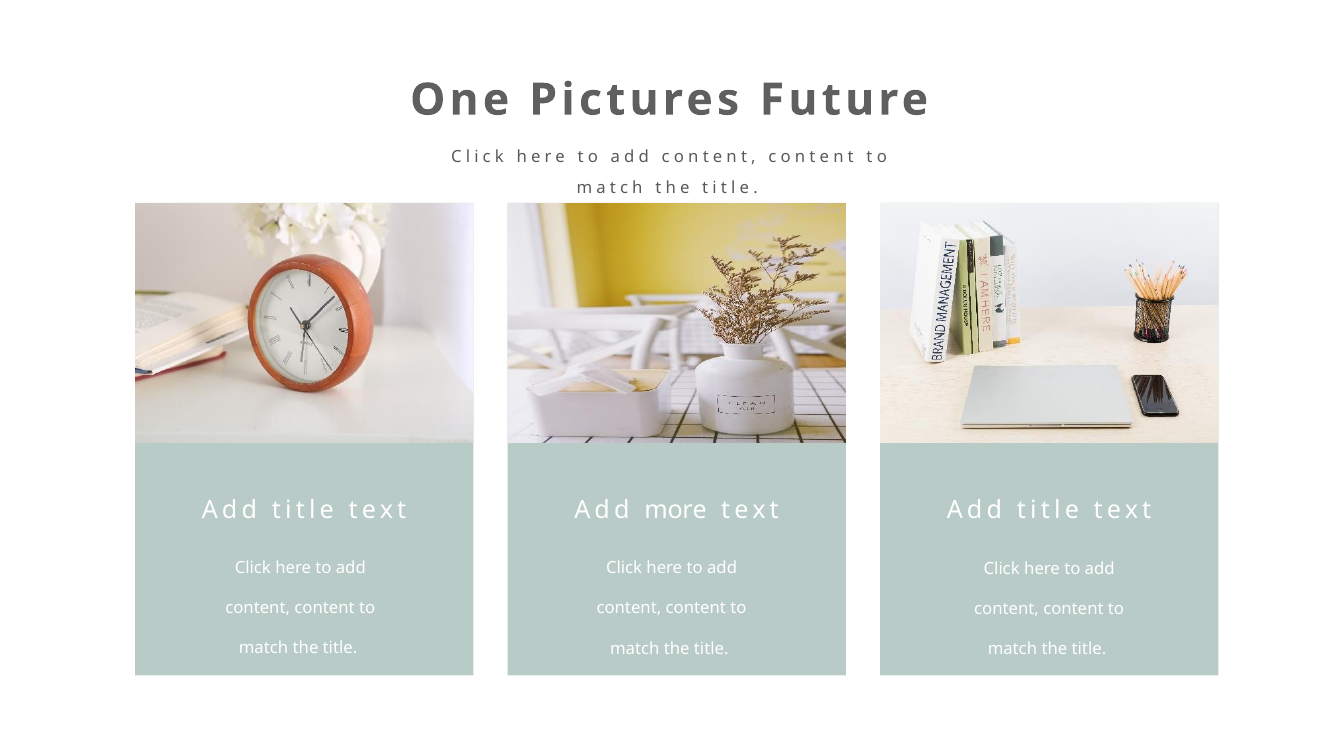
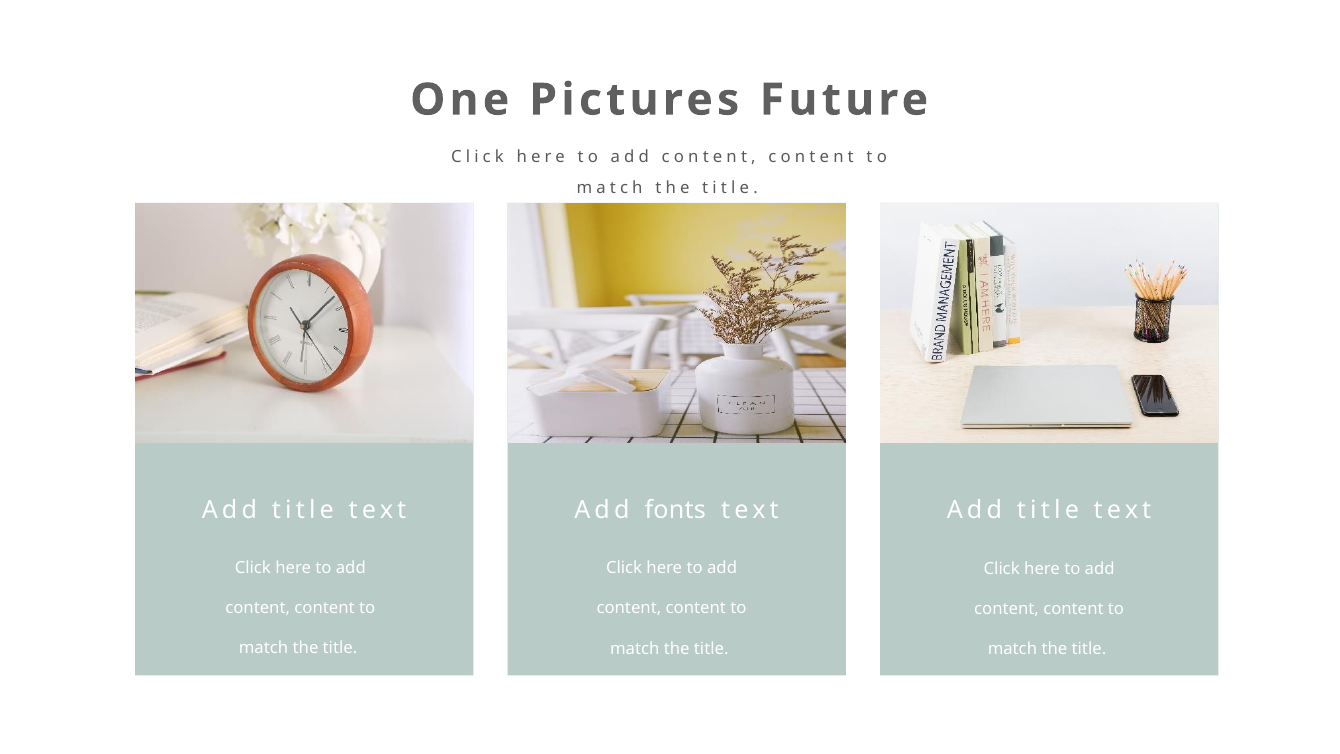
more: more -> fonts (675, 510)
